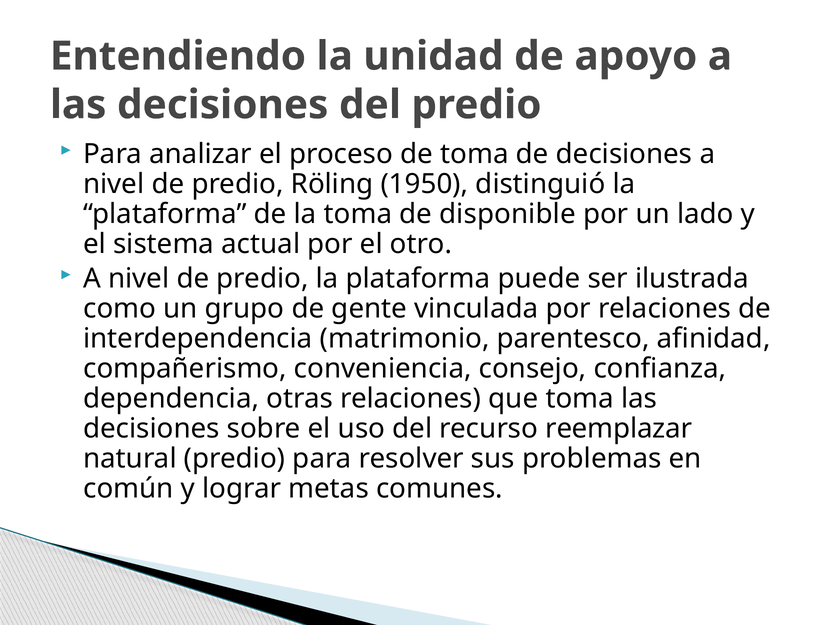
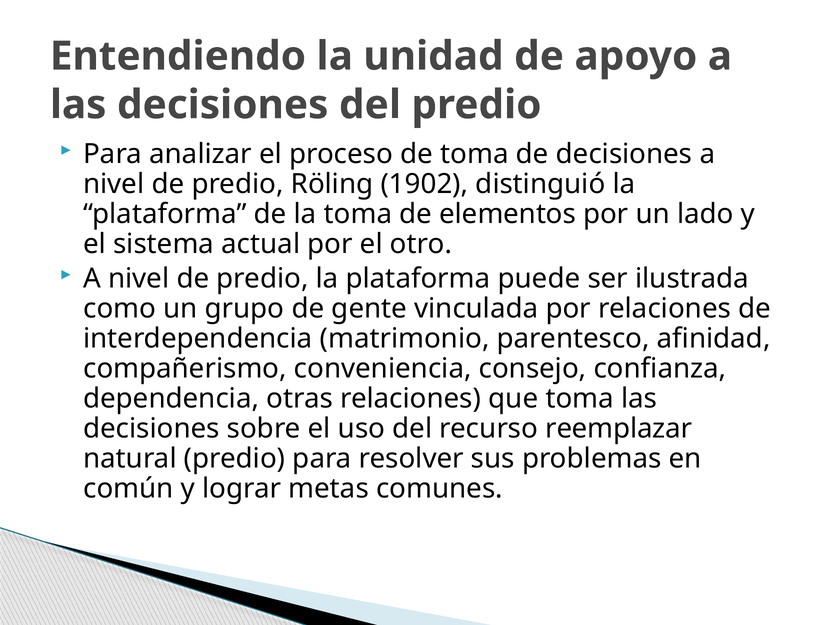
1950: 1950 -> 1902 (424, 184)
disponible: disponible -> elementos (508, 214)
